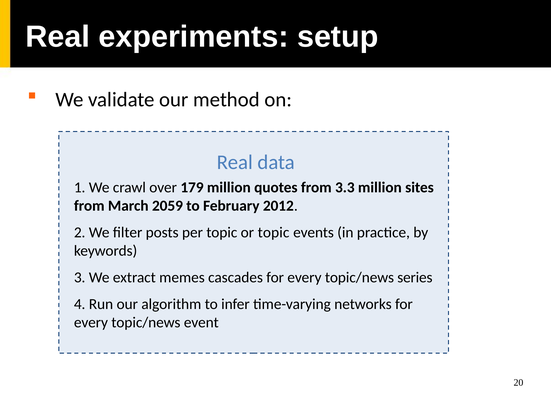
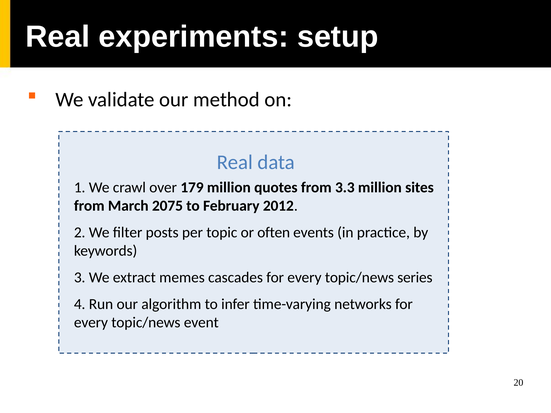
2059: 2059 -> 2075 (167, 206)
or topic: topic -> often (274, 233)
